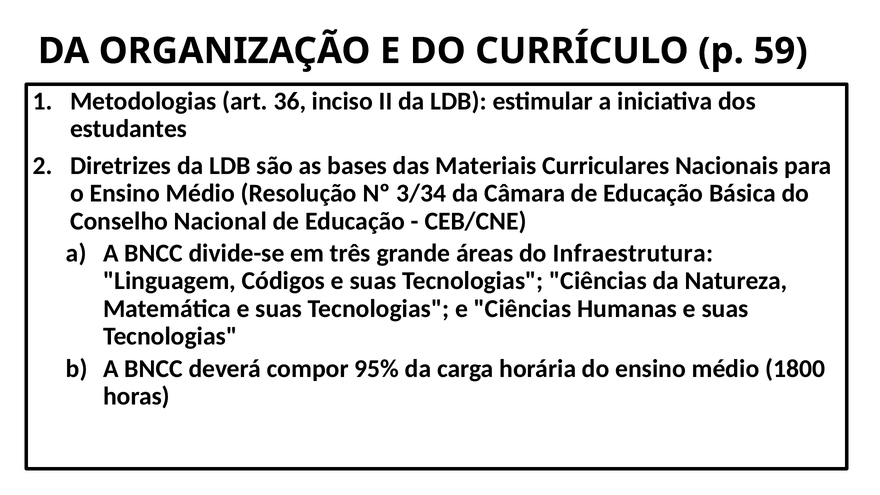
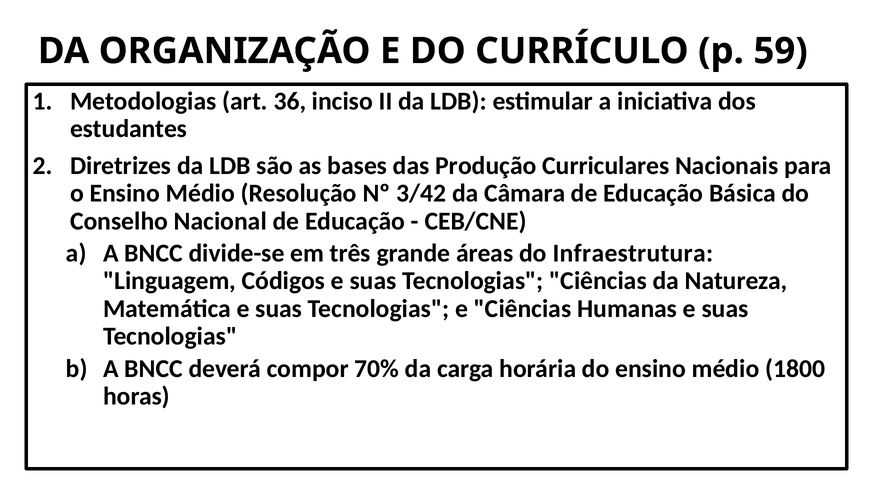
Materiais: Materiais -> Produção (486, 166)
3/34: 3/34 -> 3/42 (421, 193)
95%: 95% -> 70% (377, 369)
